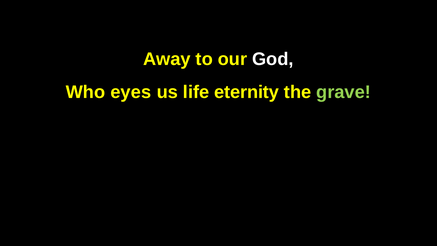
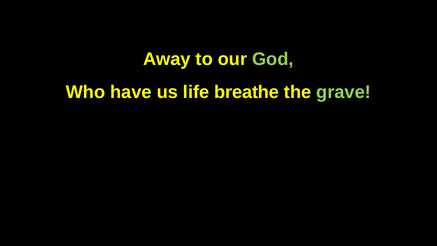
God colour: white -> light green (273, 59)
eyes: eyes -> have (131, 92)
eternity: eternity -> breathe (247, 92)
